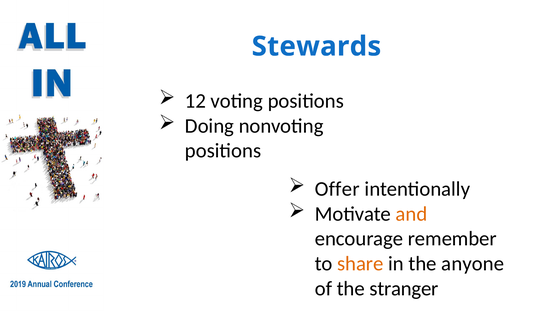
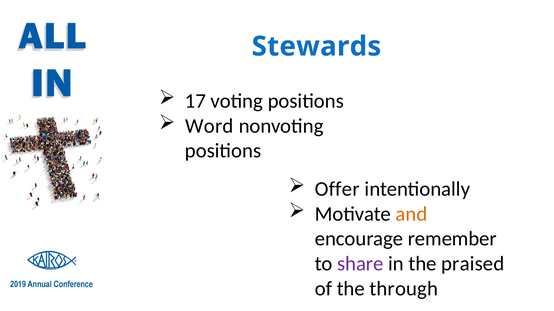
12: 12 -> 17 (195, 101)
Doing: Doing -> Word (209, 126)
share colour: orange -> purple (360, 264)
anyone: anyone -> praised (473, 264)
stranger: stranger -> through (404, 289)
